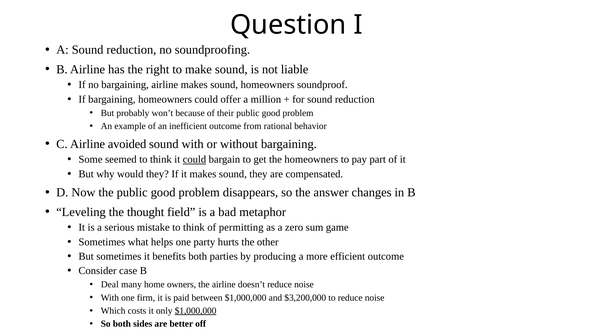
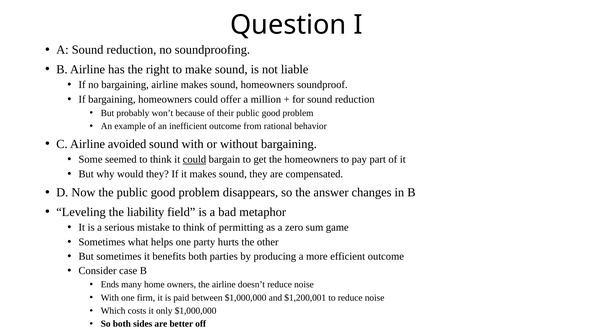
thought: thought -> liability (146, 212)
Deal: Deal -> Ends (110, 284)
$3,200,000: $3,200,000 -> $1,200,001 (305, 297)
$1,000,000 underline: present -> none (196, 310)
